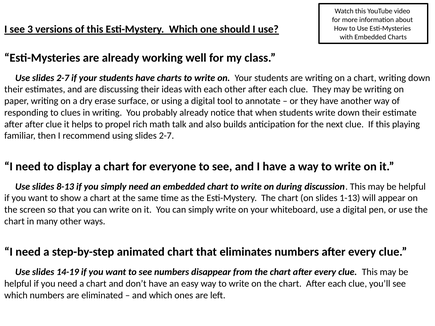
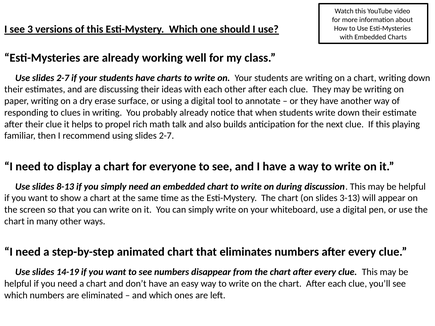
after after: after -> their (34, 124)
1-13: 1-13 -> 3-13 (350, 198)
